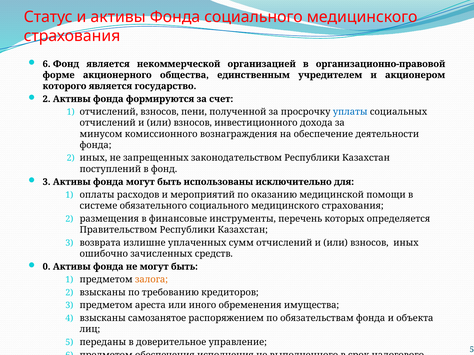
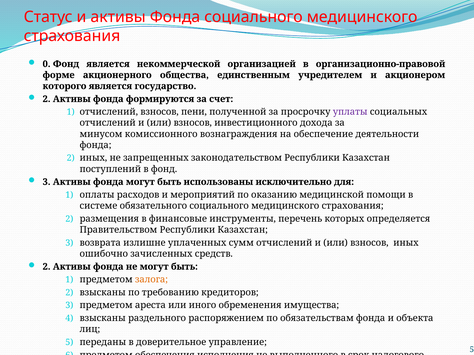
6: 6 -> 0 (47, 64)
уплаты colour: blue -> purple (350, 112)
0: 0 -> 2 (47, 267)
самозанятое: самозанятое -> раздельного (157, 319)
